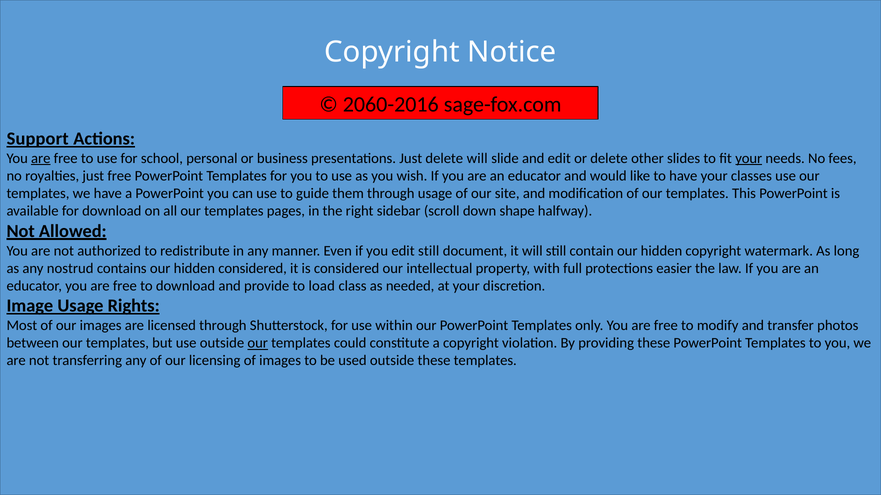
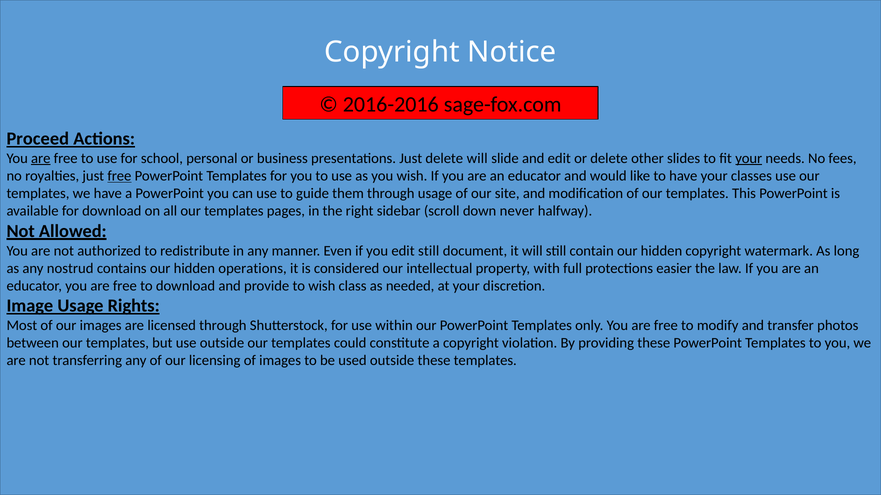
2060-2016: 2060-2016 -> 2016-2016 (391, 105)
Support: Support -> Proceed (38, 139)
free underline: none -> present (119, 176)
shape: shape -> never (517, 211)
hidden considered: considered -> operations (253, 269)
to load: load -> wish (322, 286)
our underline: present -> none (258, 343)
